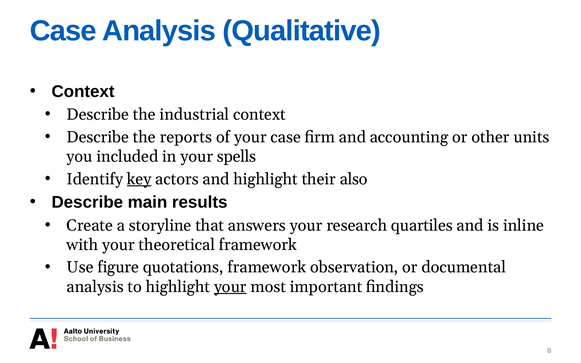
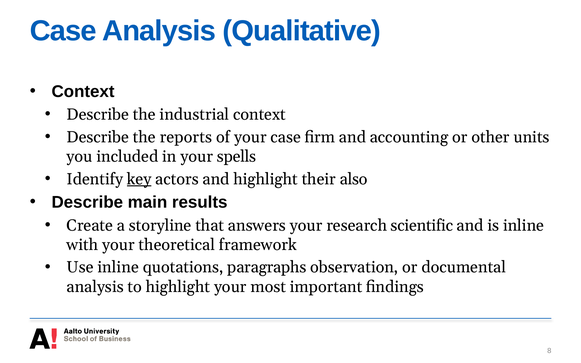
quartiles: quartiles -> scientific (422, 225)
Use figure: figure -> inline (118, 267)
quotations framework: framework -> paragraphs (267, 267)
your underline: present -> none (230, 287)
